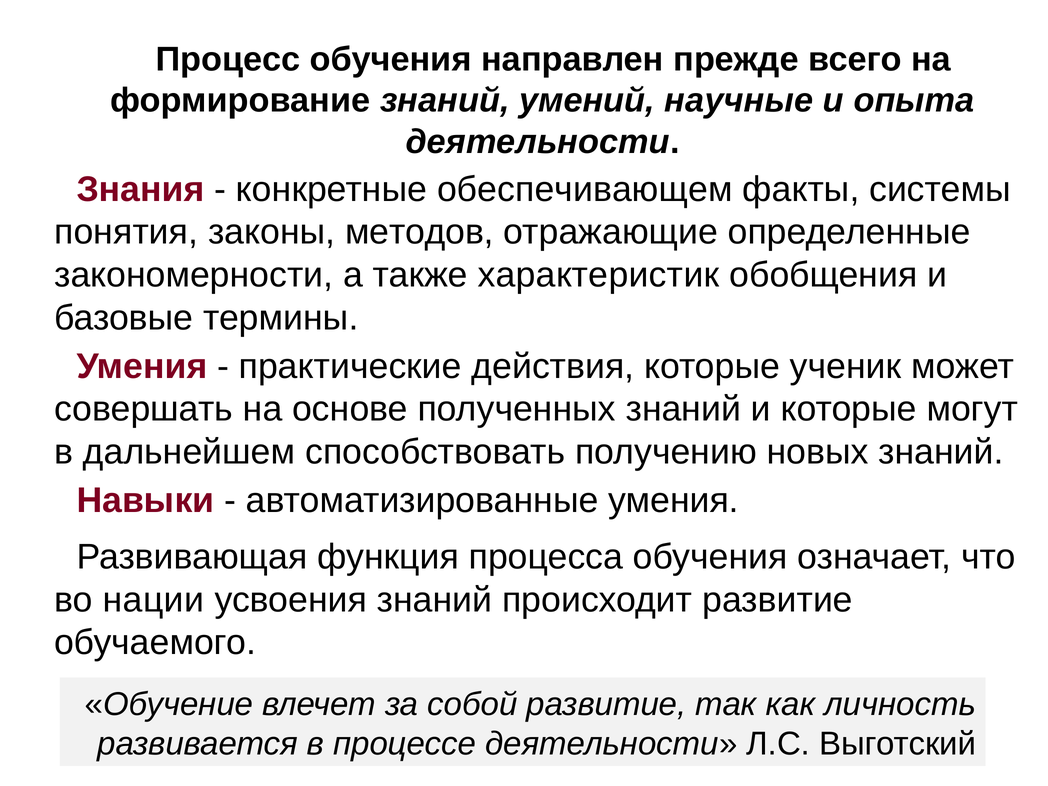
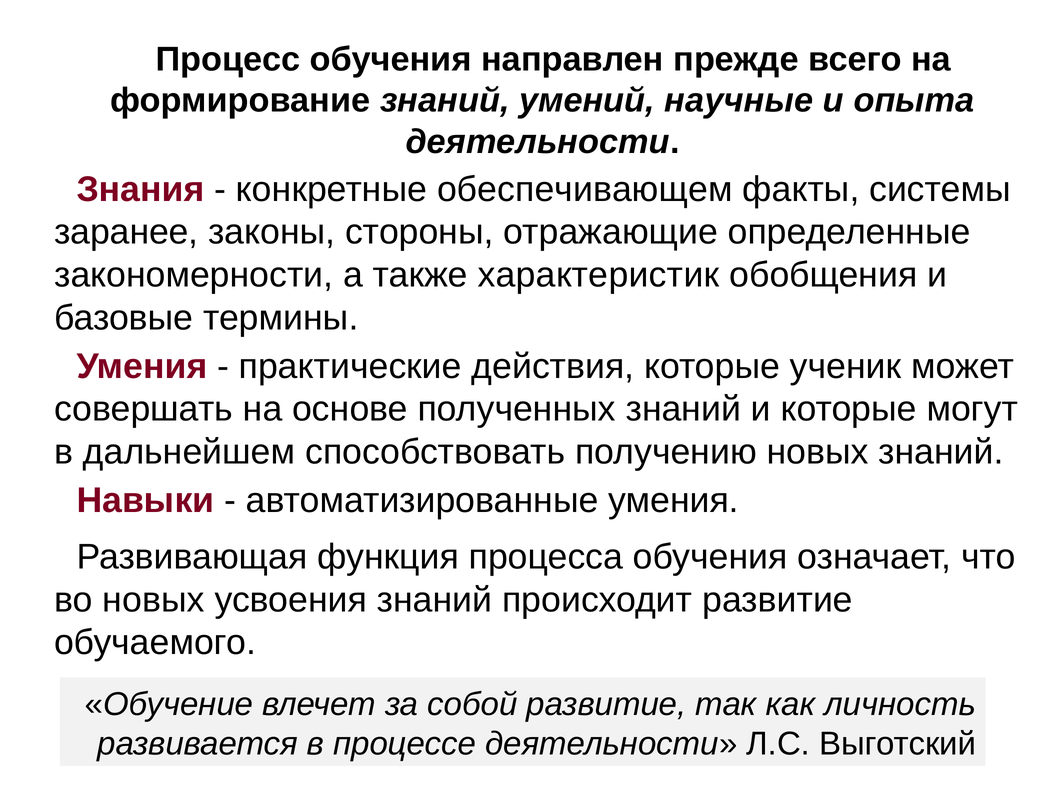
понятия: понятия -> заранее (126, 232)
методов: методов -> стороны (419, 232)
во нации: нации -> новых (154, 600)
